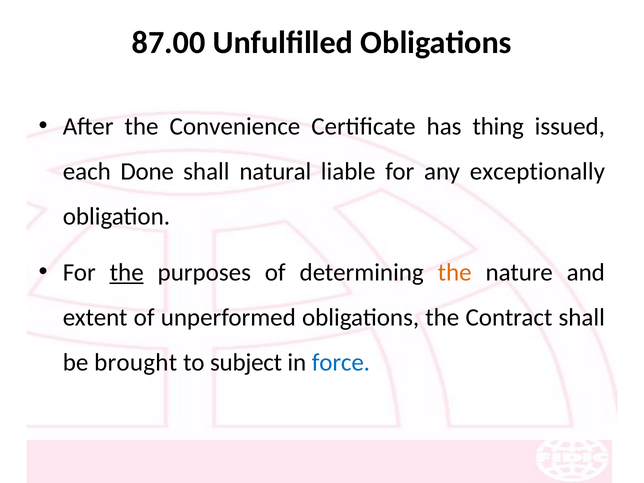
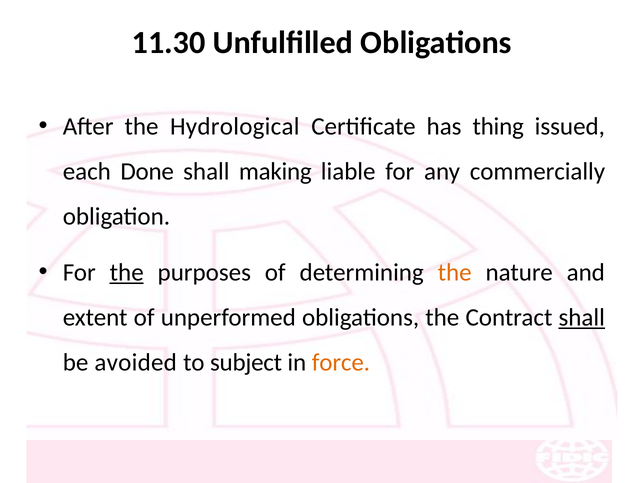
87.00: 87.00 -> 11.30 (169, 42)
Convenience: Convenience -> Hydrological (235, 126)
natural: natural -> making (275, 171)
exceptionally: exceptionally -> commercially (537, 171)
shall underline: none -> present (582, 317)
brought: brought -> avoided (136, 363)
force colour: blue -> orange (341, 363)
